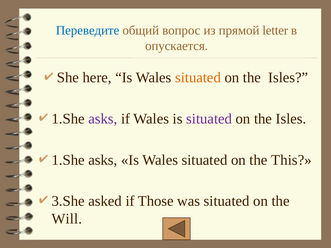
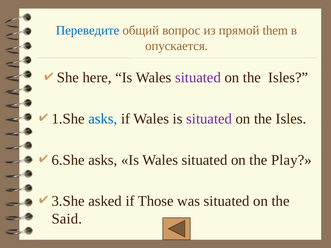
letter: letter -> them (275, 30)
situated colour: orange -> purple (198, 78)
asks colour: purple -> blue (103, 119)
1.She: 1.She -> 6.She (68, 160)
This: This -> Play (291, 160)
Will: Will -> Said (67, 219)
